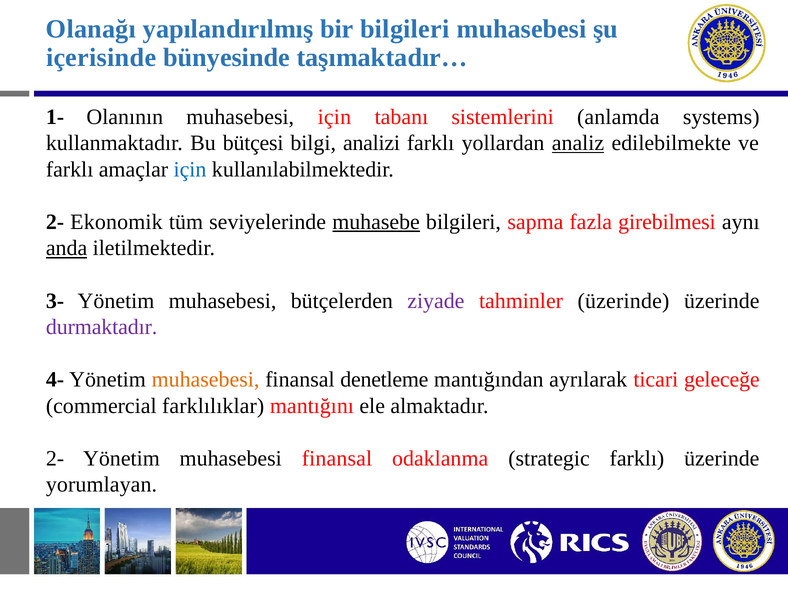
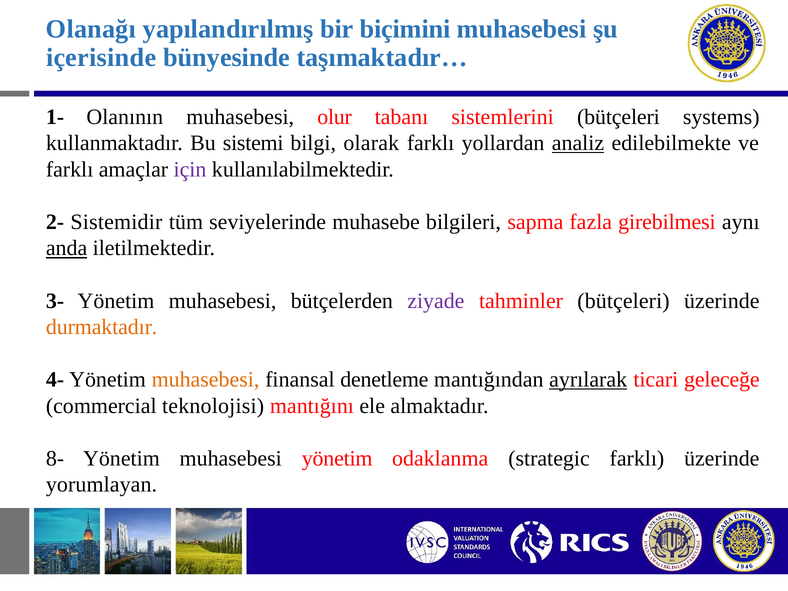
bir bilgileri: bilgileri -> biçimini (405, 29)
muhasebesi için: için -> olur (335, 117)
sistemlerini anlamda: anlamda -> bütçeleri (618, 117)
bütçesi: bütçesi -> sistemi (253, 143)
analizi: analizi -> olarak (371, 143)
için colour: blue -> purple (190, 169)
Ekonomik: Ekonomik -> Sistemidir (116, 222)
muhasebe underline: present -> none (376, 222)
tahminler üzerinde: üzerinde -> bütçeleri (623, 301)
durmaktadır colour: purple -> orange (102, 327)
ayrılarak underline: none -> present (588, 380)
farklılıklar: farklılıklar -> teknolojisi (213, 406)
2-: 2- -> 8- (55, 458)
finansal: finansal -> yönetim (337, 458)
